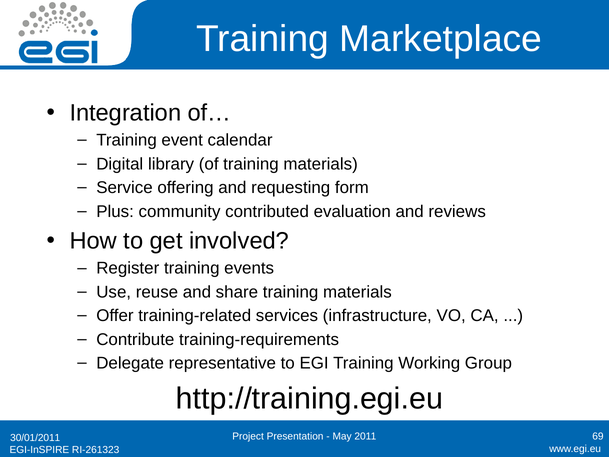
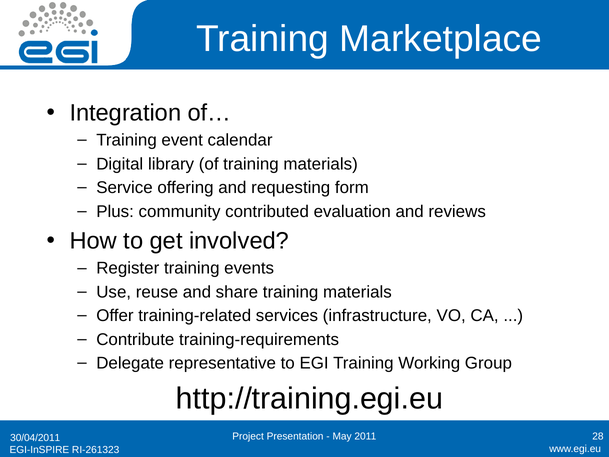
30/01/2011: 30/01/2011 -> 30/04/2011 (35, 438)
69: 69 -> 28 (598, 436)
